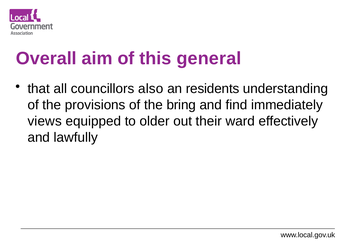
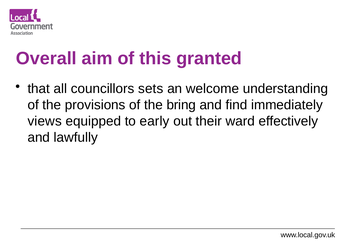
general: general -> granted (209, 58)
also: also -> sets (151, 89)
residents: residents -> welcome (213, 89)
older: older -> early (155, 121)
